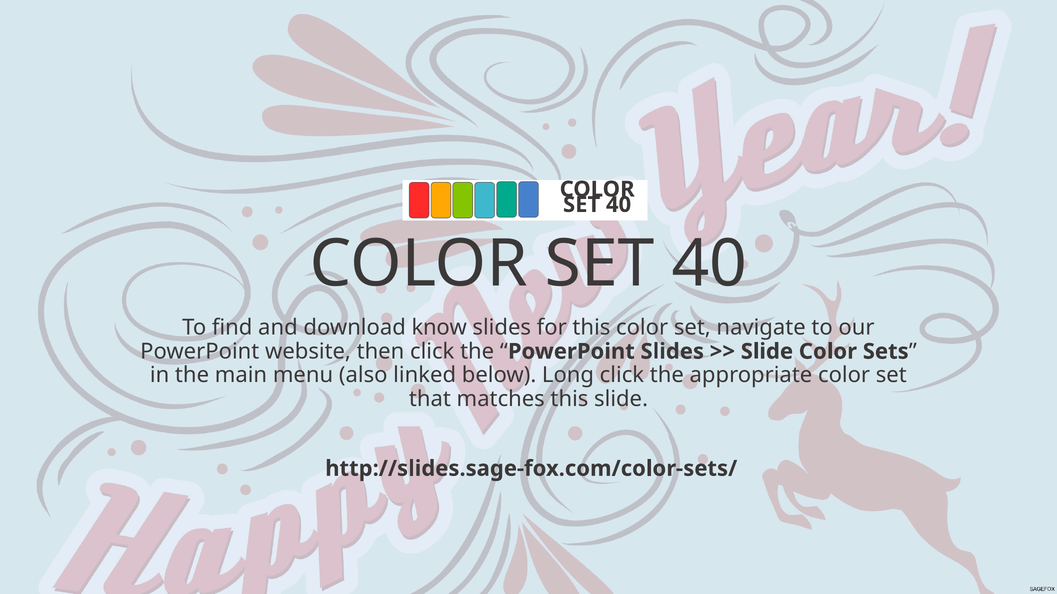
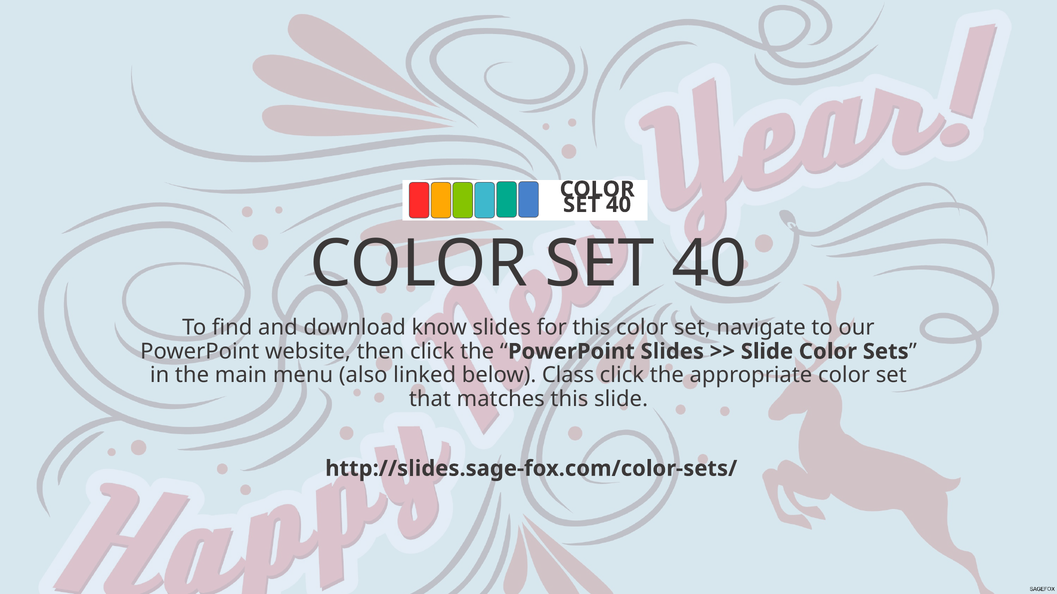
Long: Long -> Class (568, 376)
